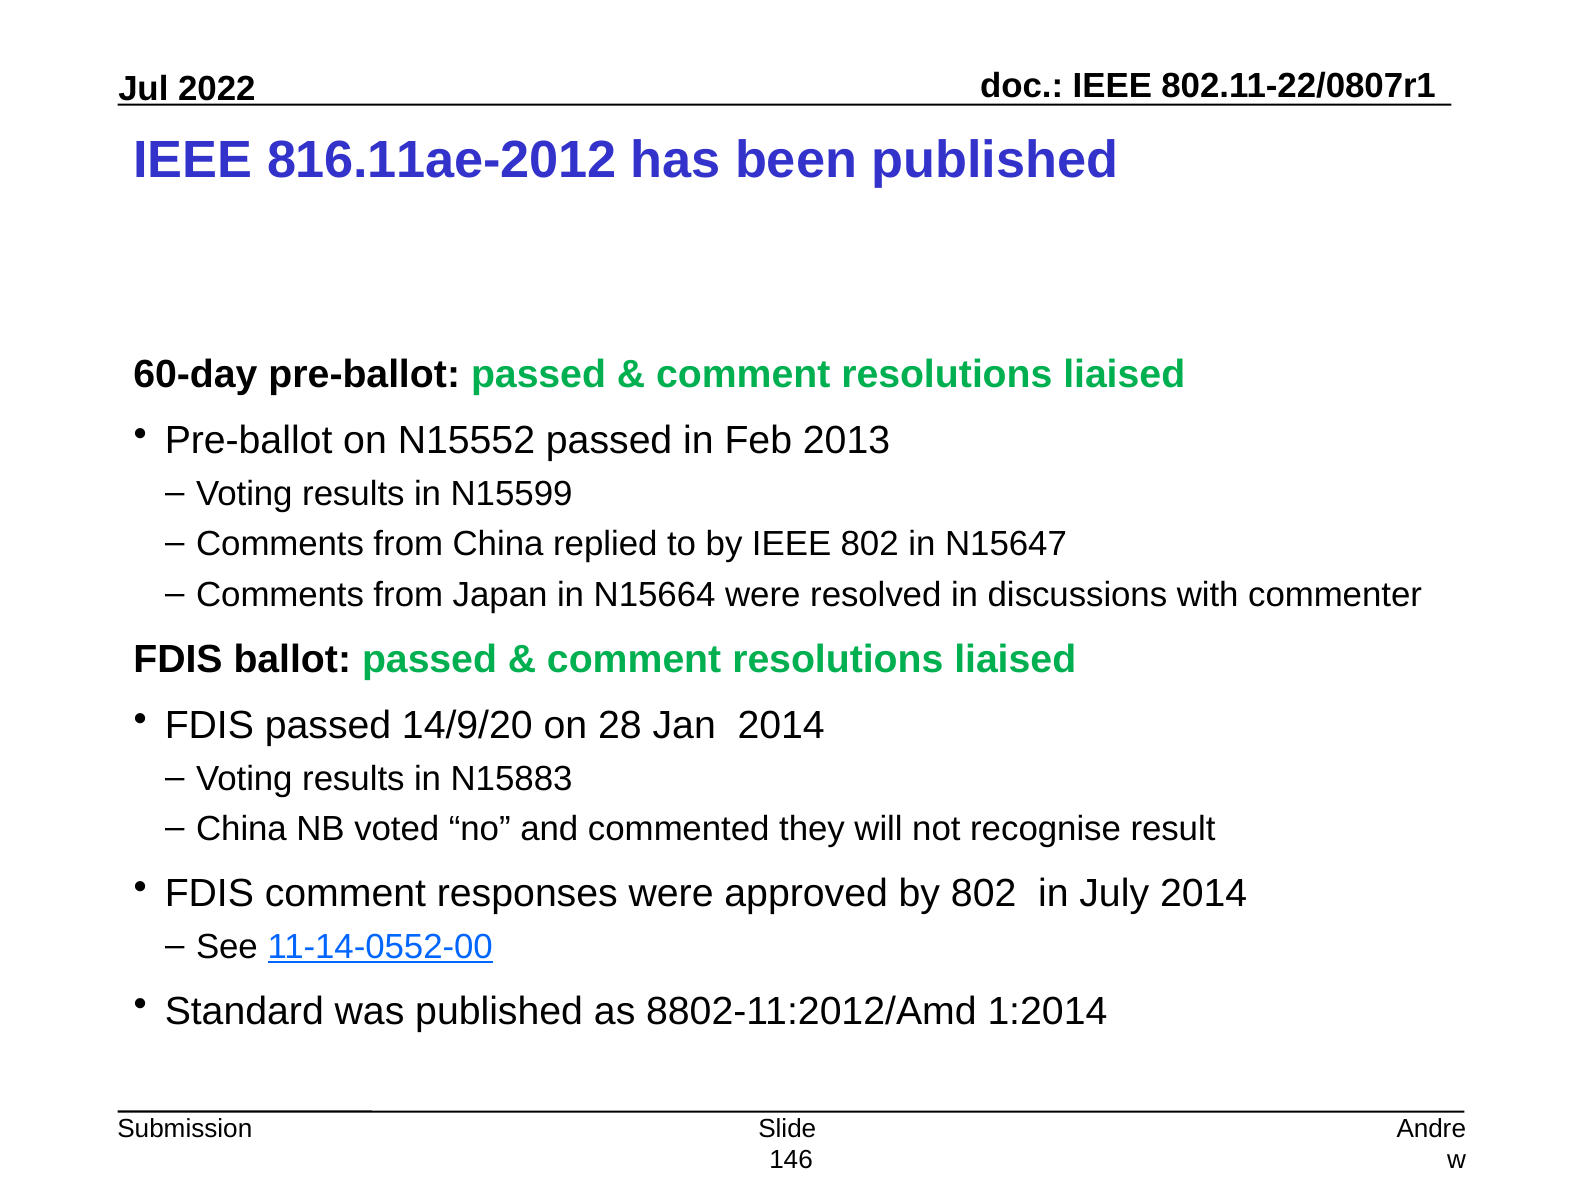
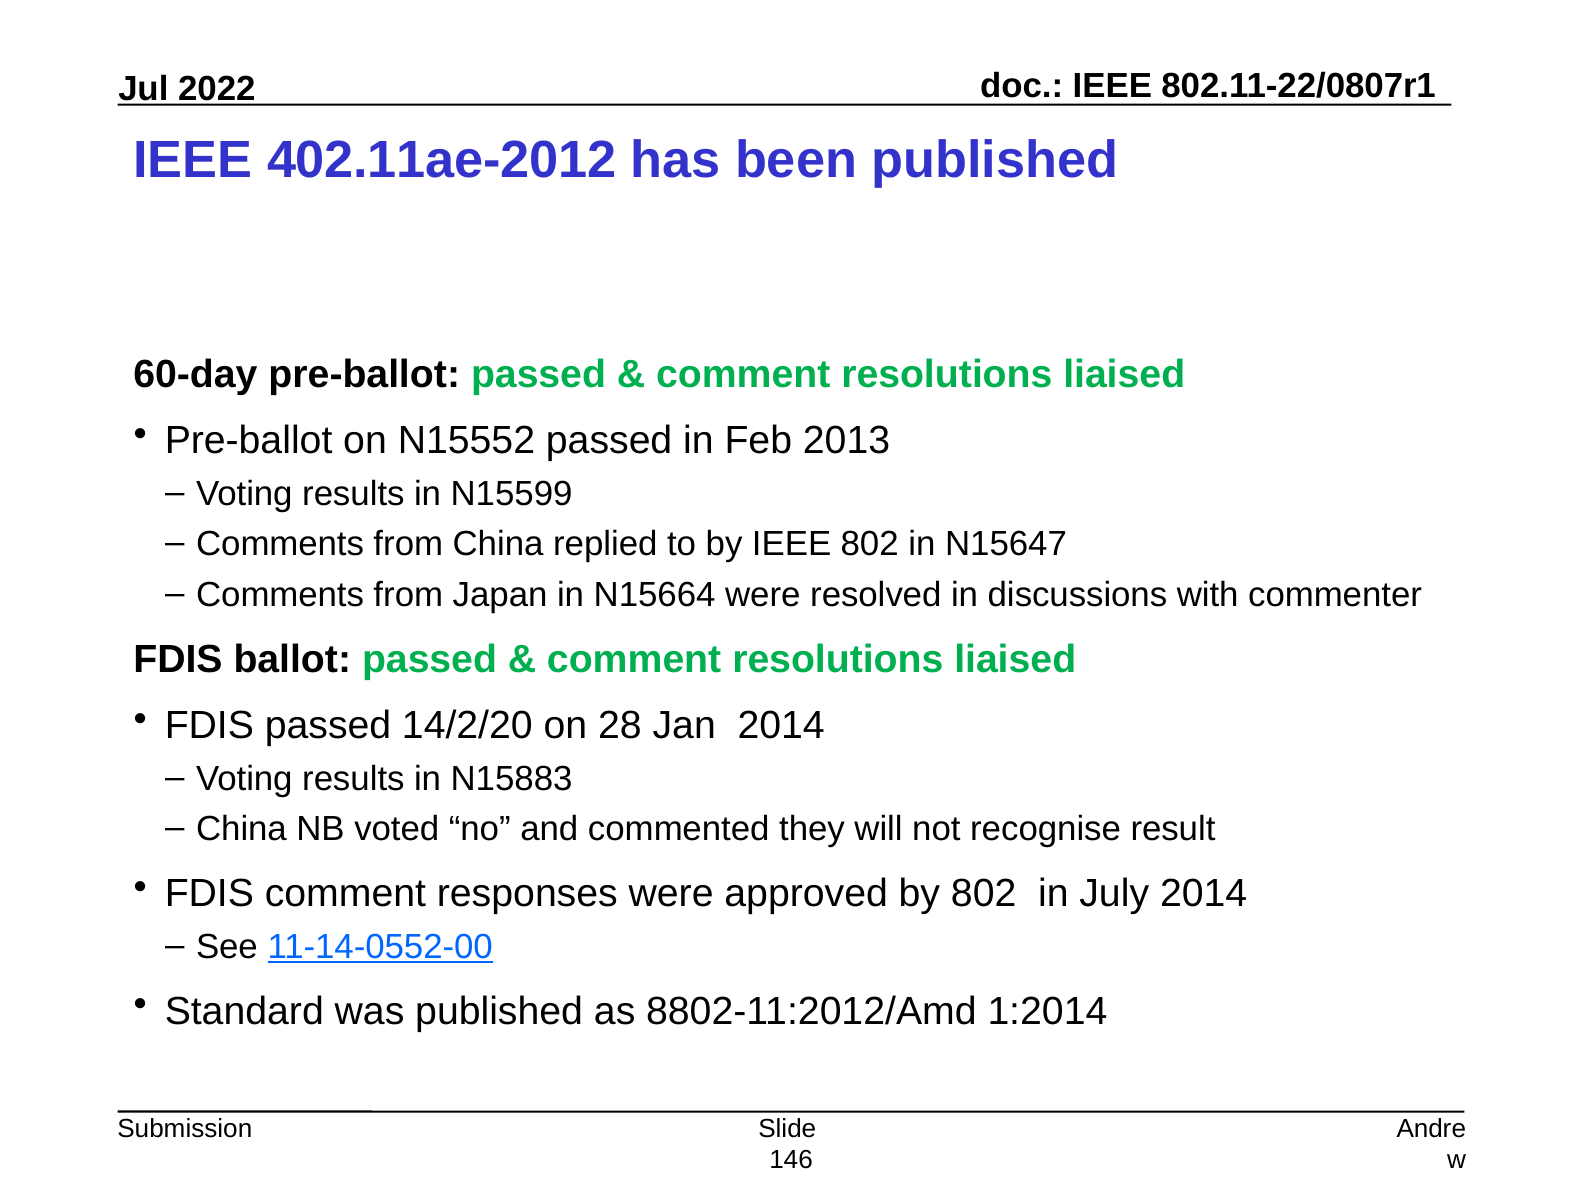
816.11ae-2012: 816.11ae-2012 -> 402.11ae-2012 (442, 161)
14/9/20: 14/9/20 -> 14/2/20 (467, 726)
